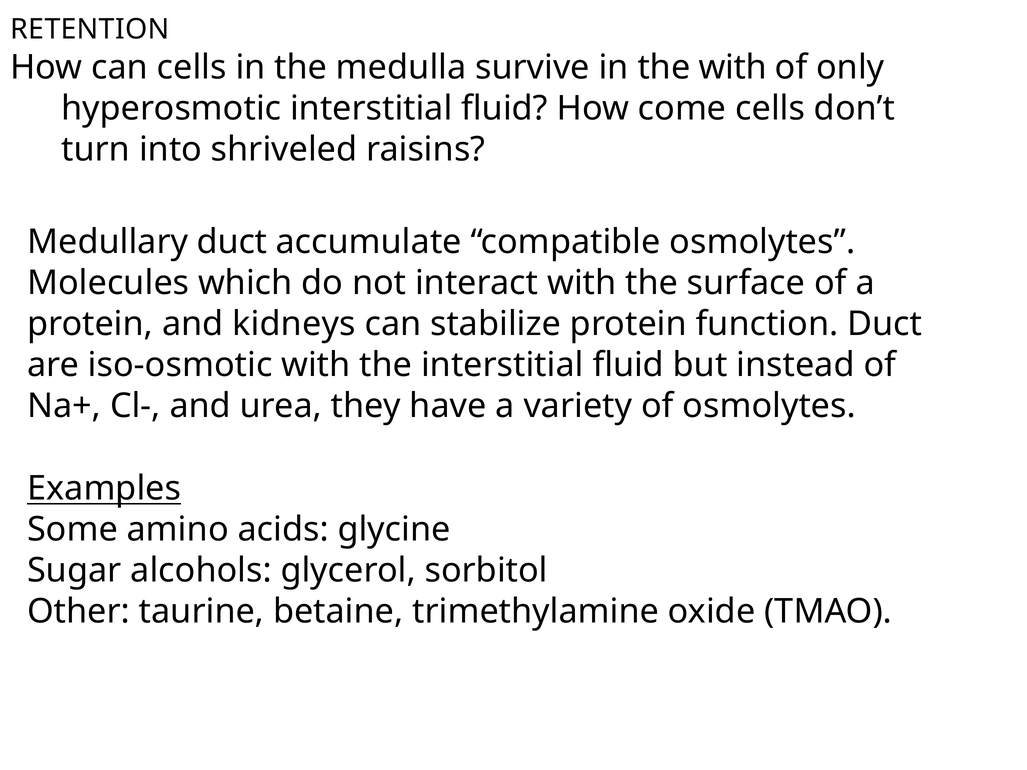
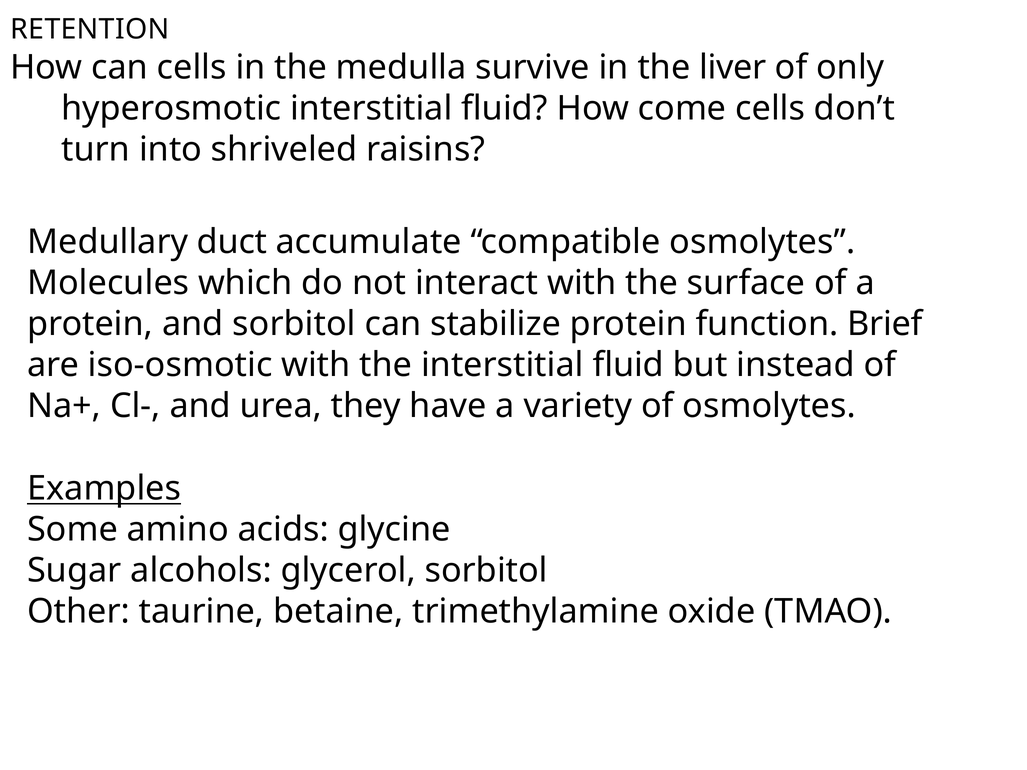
the with: with -> liver (733, 67)
and kidneys: kidneys -> sorbitol (294, 324)
function Duct: Duct -> Brief (885, 324)
